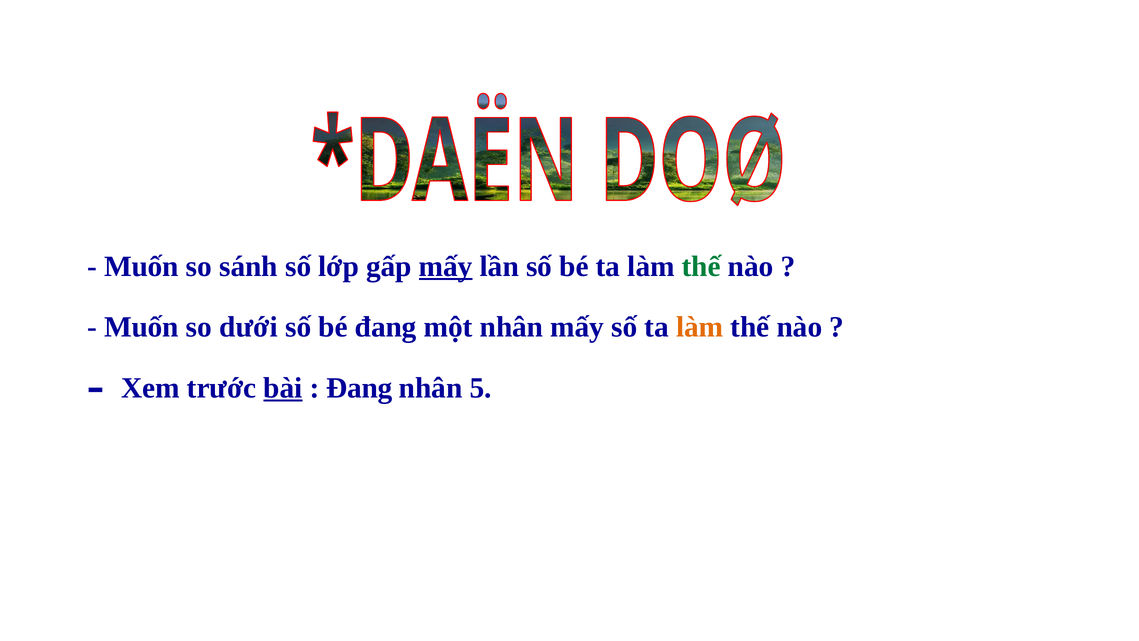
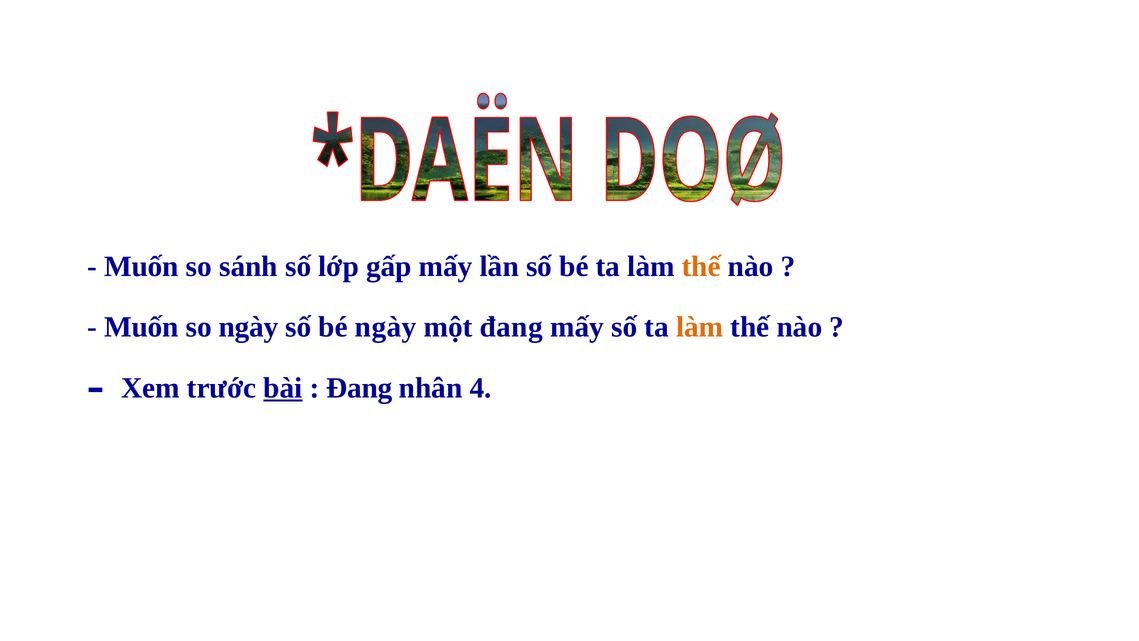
mấy underline: present -> none (446, 266)
thế colour: green -> orange (701, 266)
so dưới: dưới -> ngày (249, 327)
bé đang: đang -> ngày (386, 327)
một nhân: nhân -> đang (511, 327)
5: 5 -> 4 (481, 388)
